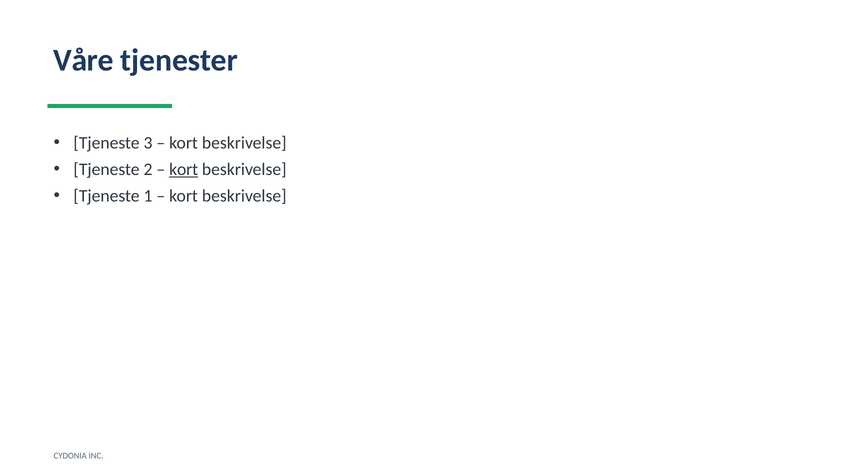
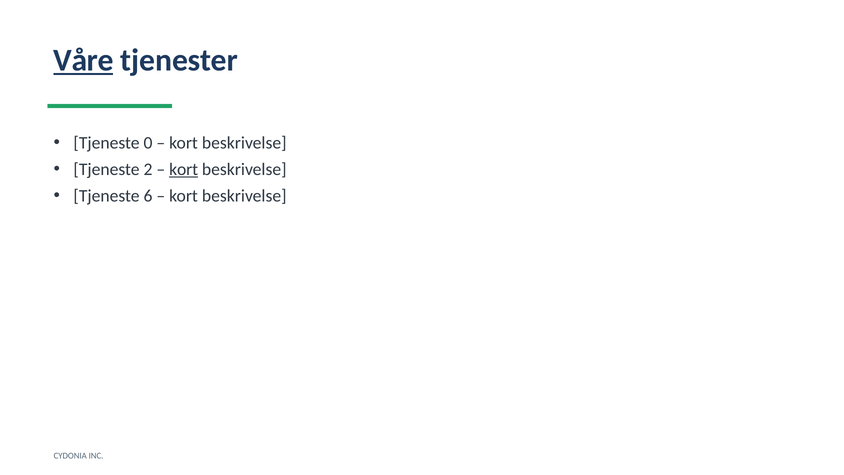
Våre underline: none -> present (84, 60)
3: 3 -> 0 (148, 143)
1: 1 -> 6 (148, 196)
